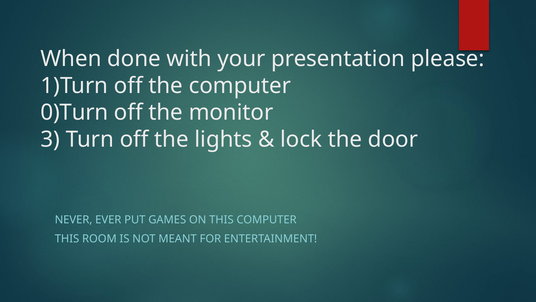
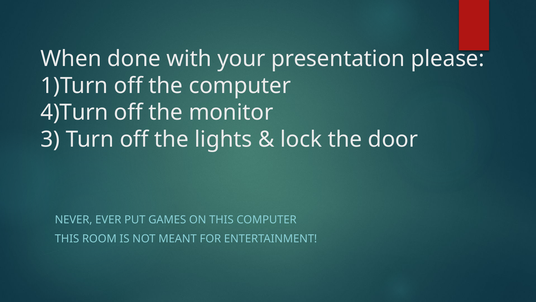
0)Turn: 0)Turn -> 4)Turn (74, 112)
